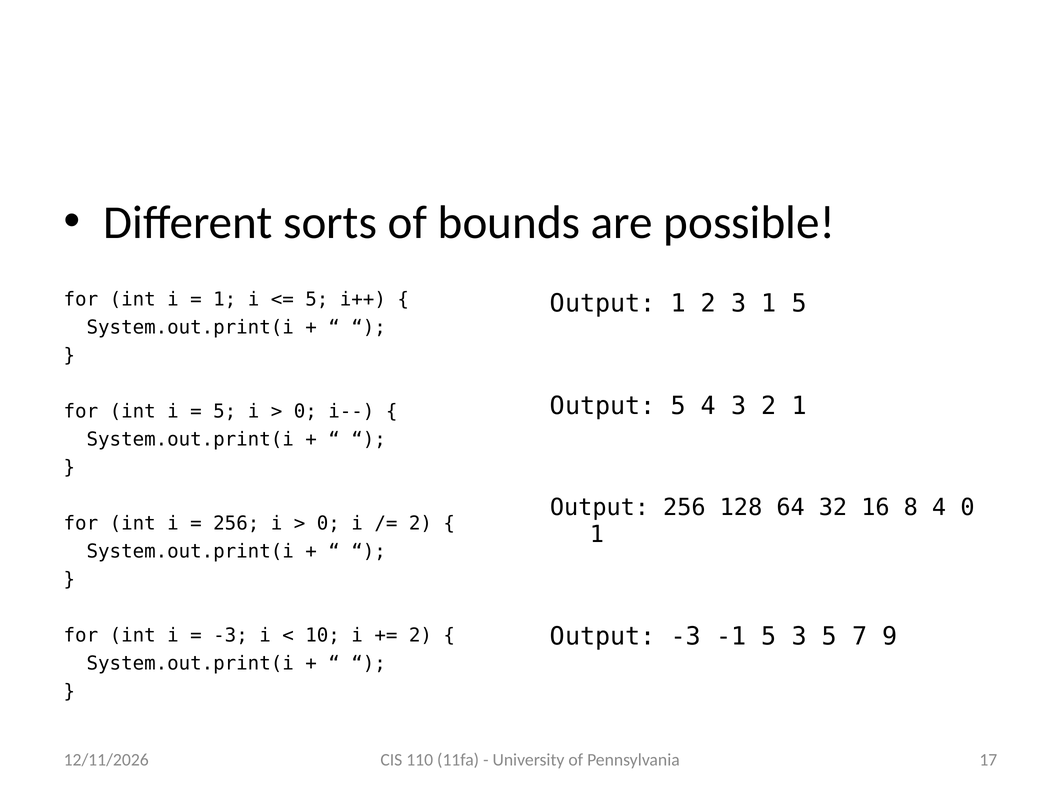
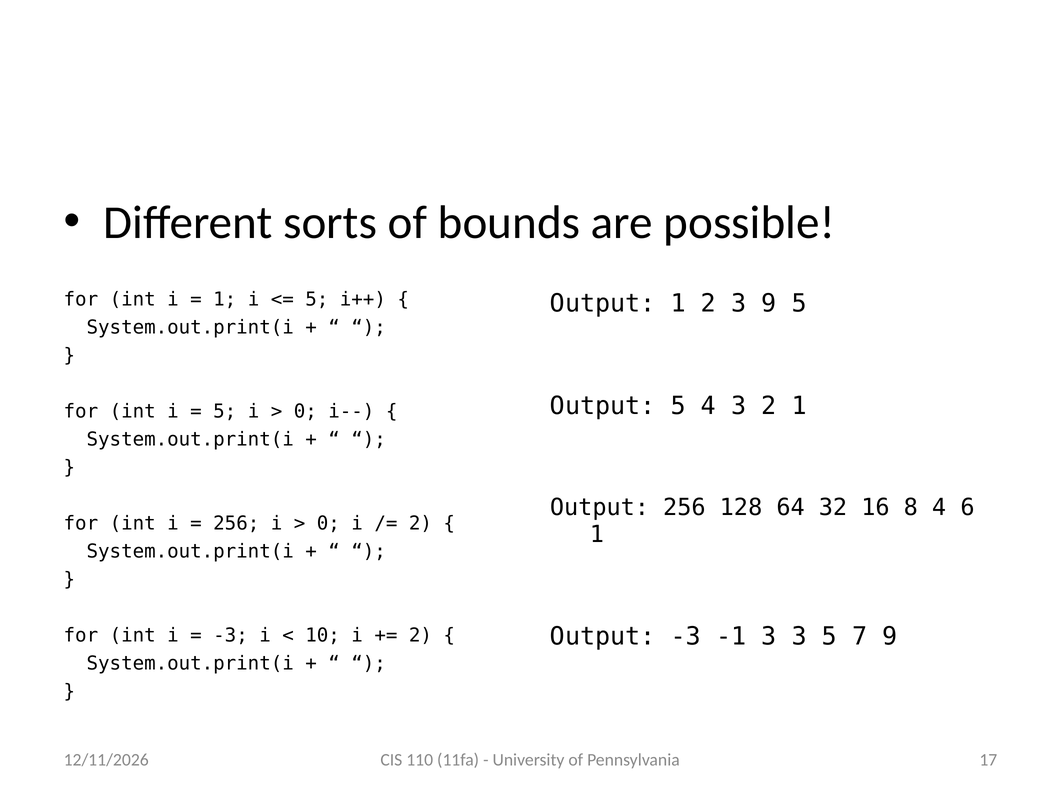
3 1: 1 -> 9 (769, 303)
4 0: 0 -> 6 (968, 507)
-1 5: 5 -> 3 (769, 636)
